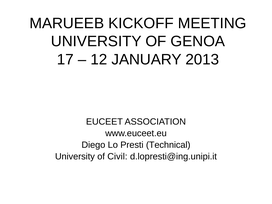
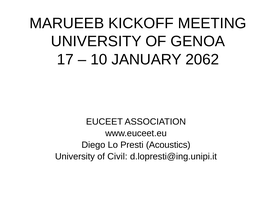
12: 12 -> 10 (99, 60)
2013: 2013 -> 2062 (202, 60)
Technical: Technical -> Acoustics (168, 145)
